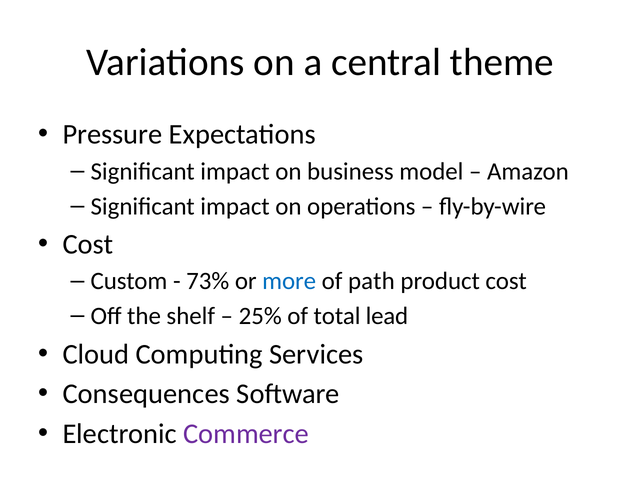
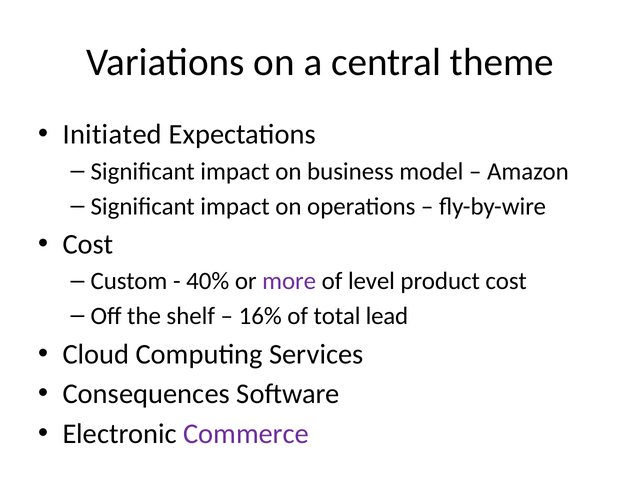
Pressure: Pressure -> Initiated (112, 134)
73%: 73% -> 40% (208, 281)
more colour: blue -> purple (289, 281)
path: path -> level (371, 281)
25%: 25% -> 16% (260, 316)
